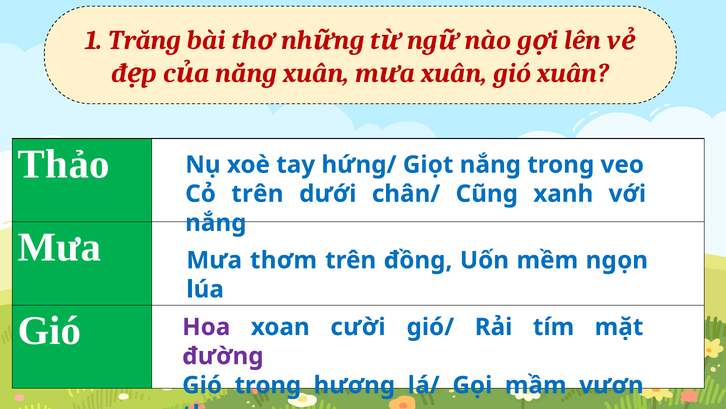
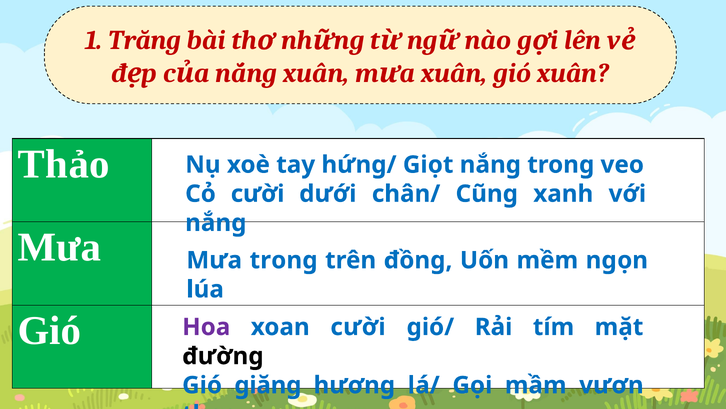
Cỏ trên: trên -> cười (258, 194)
Mưa thơm: thơm -> trong (284, 260)
đường colour: purple -> black (223, 356)
Gió trong: trong -> giăng (268, 385)
